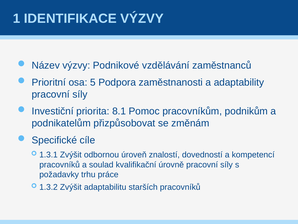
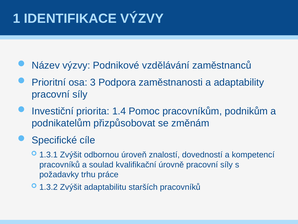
5: 5 -> 3 (93, 82)
8.1: 8.1 -> 1.4 (119, 111)
